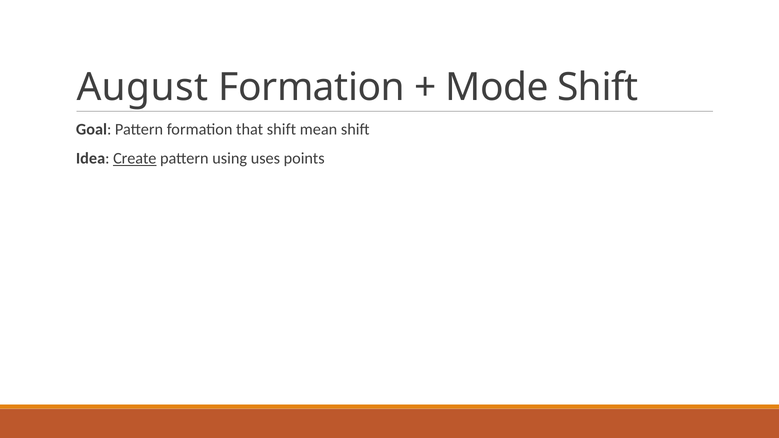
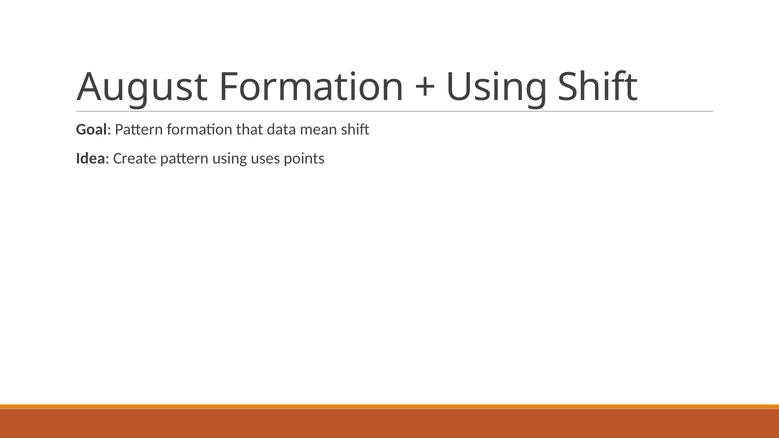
Mode: Mode -> Using (497, 87)
that shift: shift -> data (282, 130)
Create underline: present -> none (135, 158)
